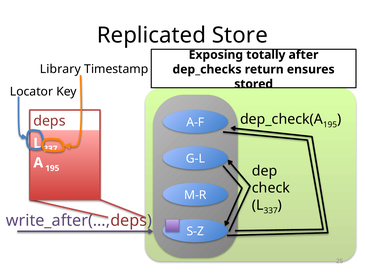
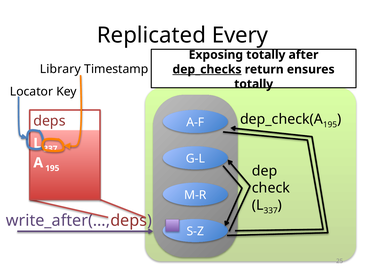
Store: Store -> Every (240, 35)
dep_checks underline: none -> present (207, 69)
stored: stored -> totally (254, 84)
